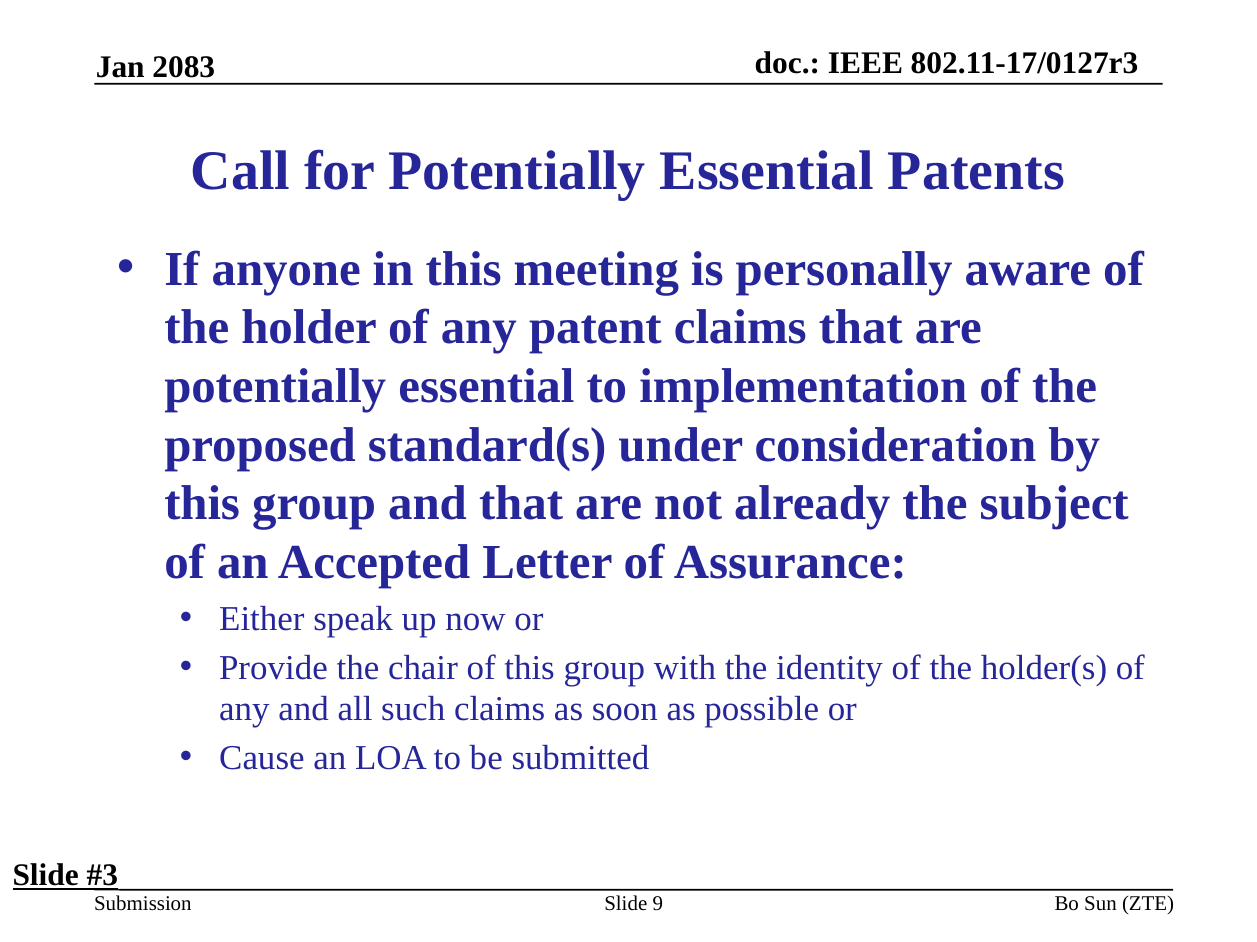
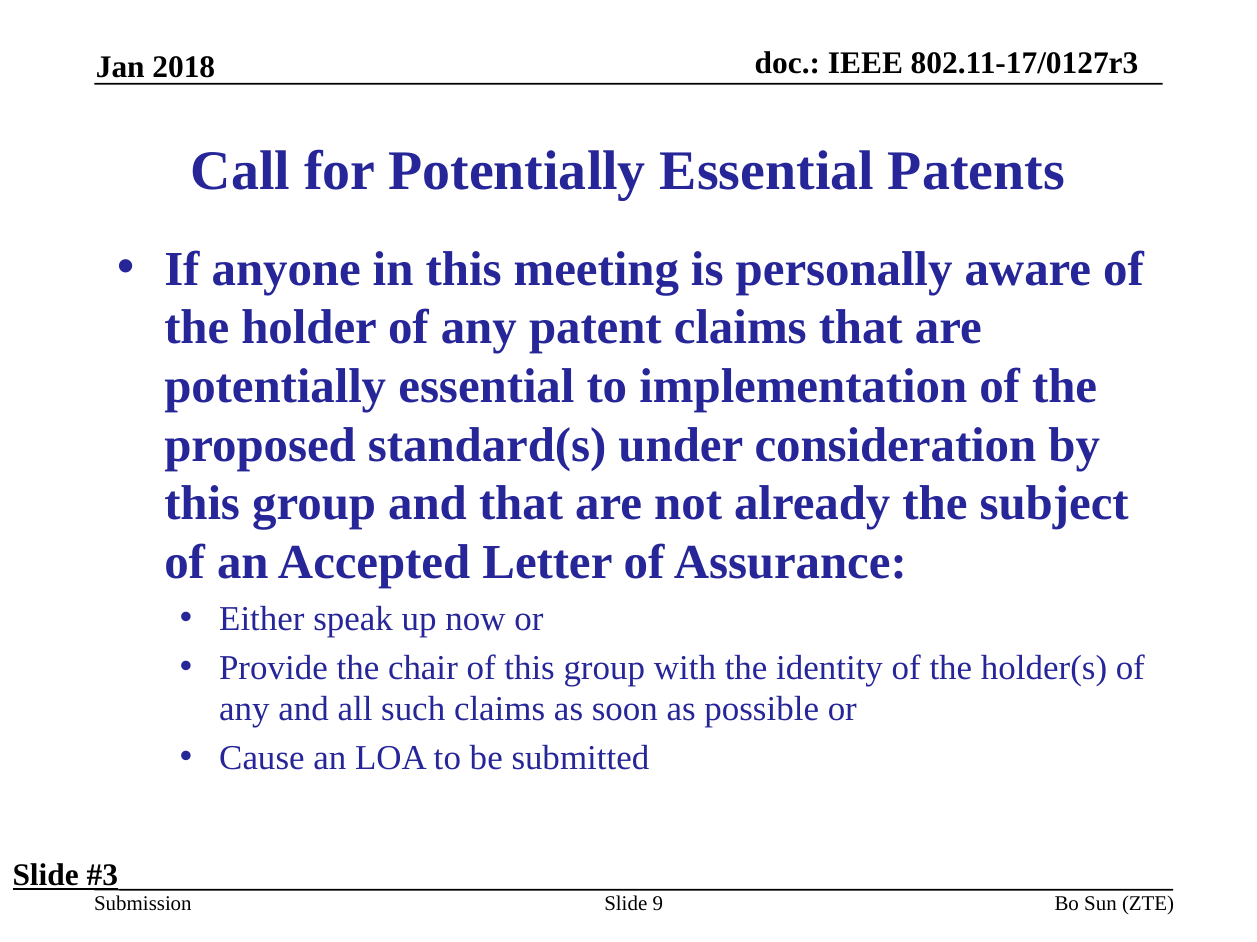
2083: 2083 -> 2018 (184, 67)
